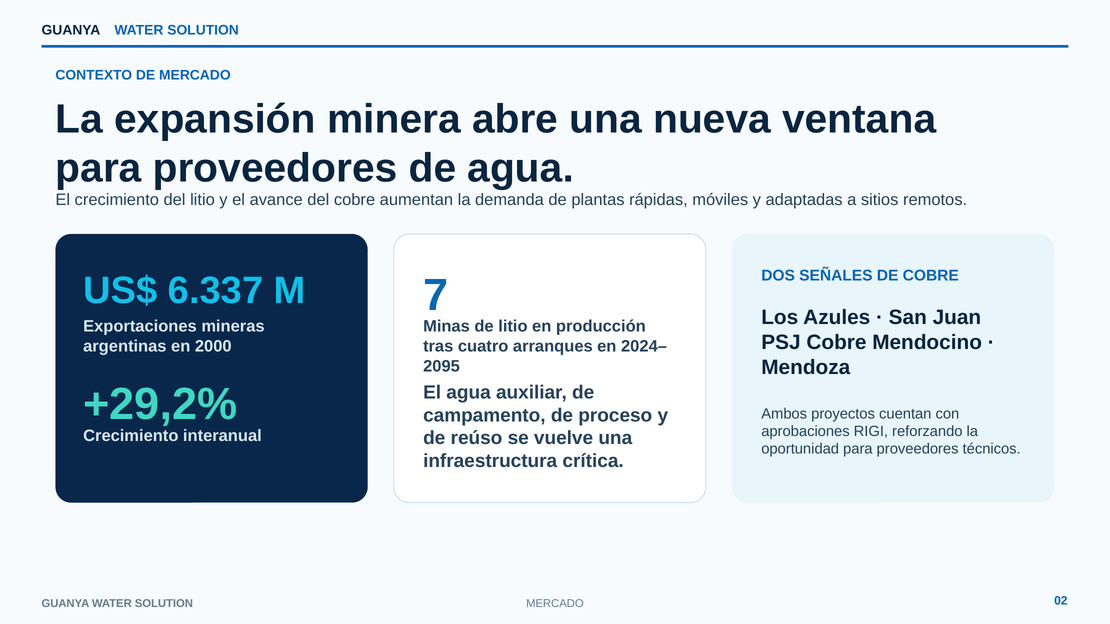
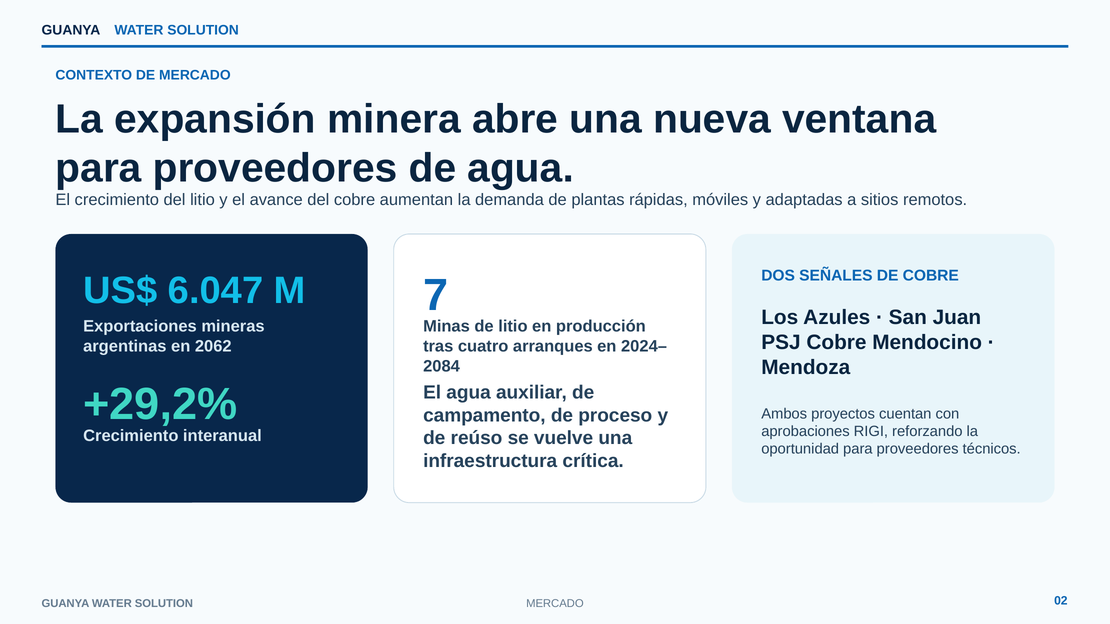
6.337: 6.337 -> 6.047 (216, 291)
2000: 2000 -> 2062 (213, 346)
2095: 2095 -> 2084 (442, 366)
